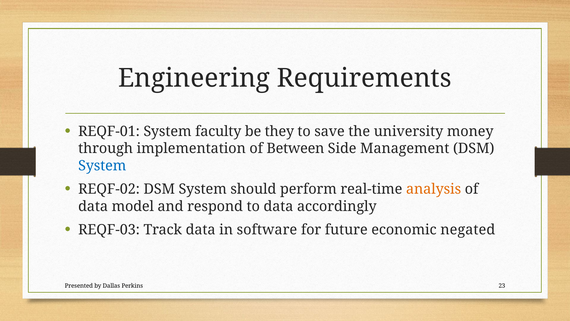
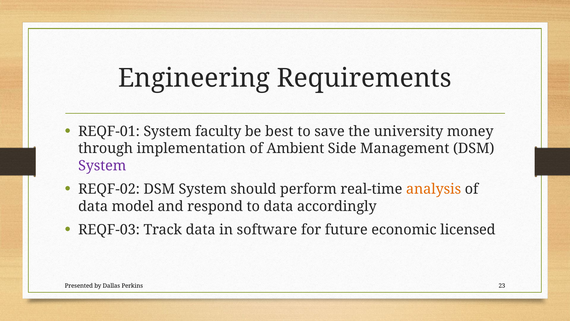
they: they -> best (279, 131)
Between: Between -> Ambient (295, 148)
System colour: blue -> purple (102, 165)
negated: negated -> licensed (468, 230)
